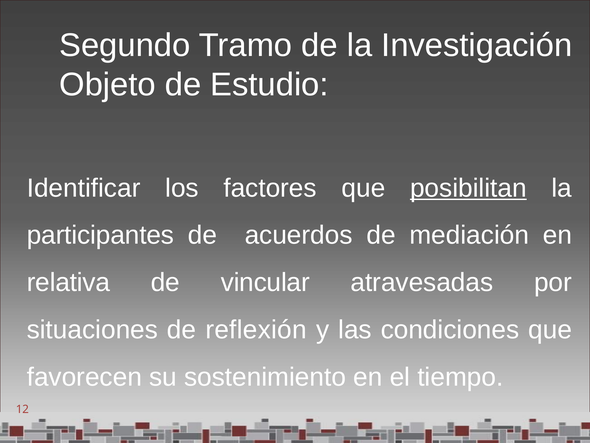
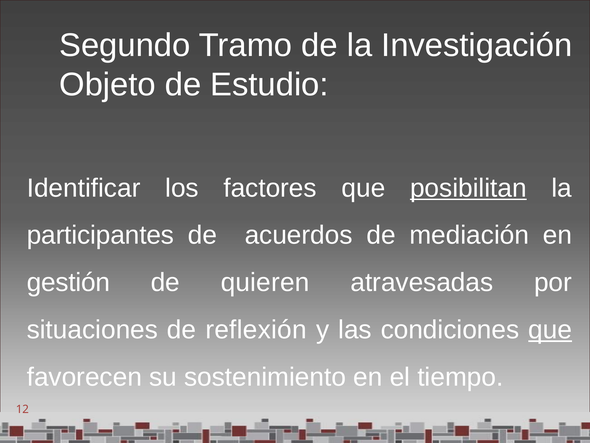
relativa: relativa -> gestión (68, 282)
vincular: vincular -> quieren (265, 282)
que underline: none -> present (550, 329)
